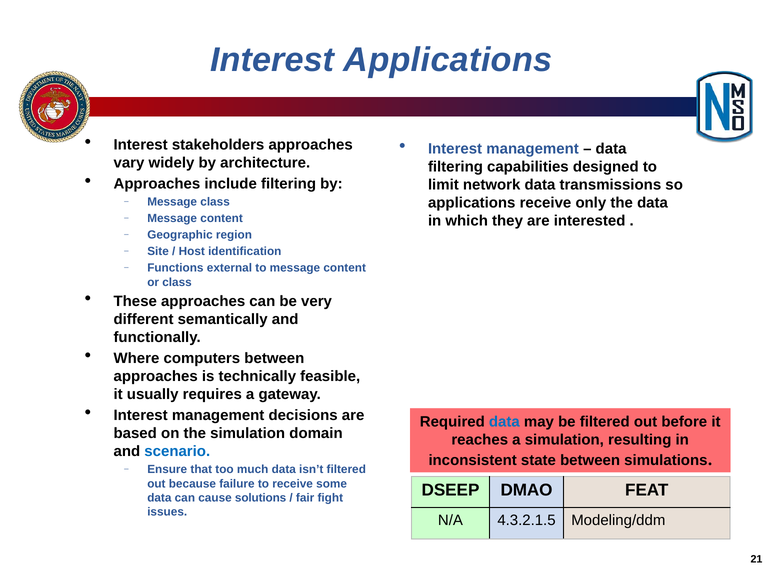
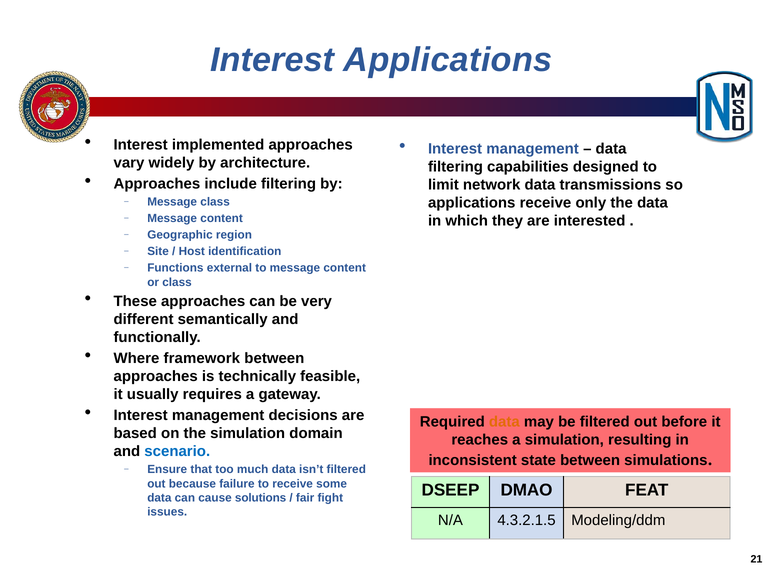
stakeholders: stakeholders -> implemented (218, 145)
computers: computers -> framework (202, 358)
data colour: blue -> orange (504, 422)
